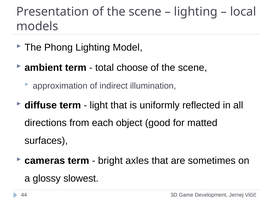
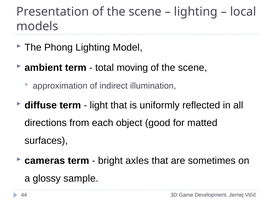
choose: choose -> moving (132, 67)
slowest: slowest -> sample (81, 178)
